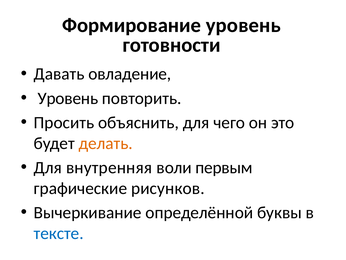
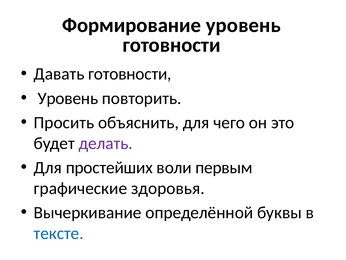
Давать овладение: овладение -> готовности (130, 74)
делать colour: orange -> purple (106, 143)
внутренняя: внутренняя -> простейших (109, 167)
рисунков: рисунков -> здоровья (168, 188)
